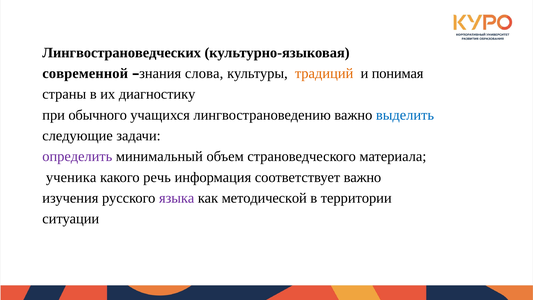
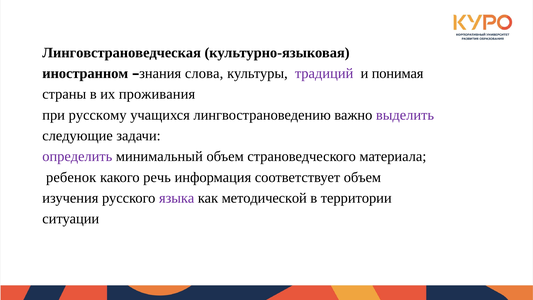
Лингвострановедческих: Лингвострановедческих -> Линговстрановедческая (122, 53)
современной: современной -> иностранном (85, 73)
традиций colour: orange -> purple (324, 73)
диагностику: диагностику -> проживания (157, 94)
обычного: обычного -> русскому (98, 115)
выделить colour: blue -> purple (405, 115)
ученика: ученика -> ребенок (71, 177)
соответствует важно: важно -> объем (362, 177)
